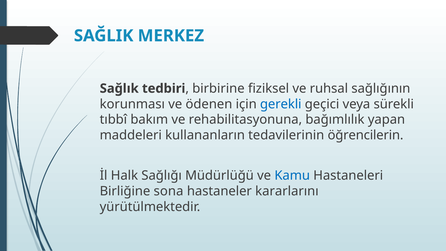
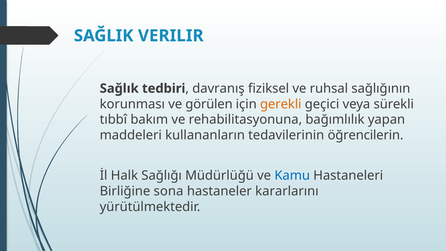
MERKEZ: MERKEZ -> VERILIR (171, 36)
birbirine: birbirine -> davranış (218, 88)
ödenen: ödenen -> görülen (209, 104)
gerekli colour: blue -> orange (281, 104)
